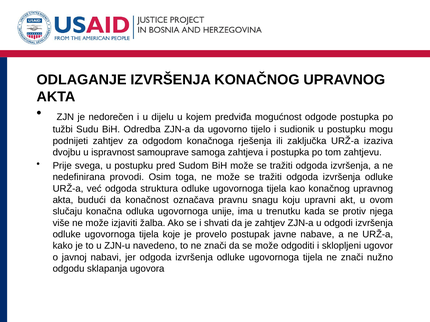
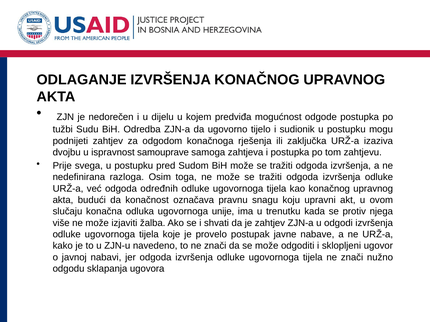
provodi: provodi -> razloga (127, 177)
struktura: struktura -> određnih (159, 189)
